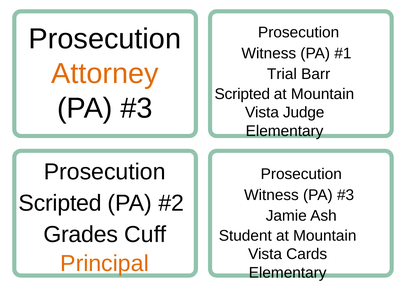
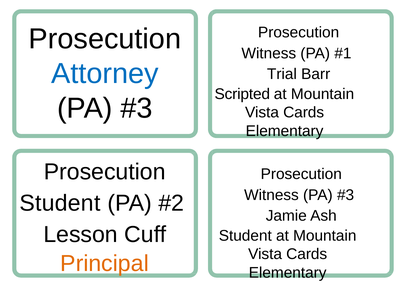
Attorney colour: orange -> blue (105, 74)
Judge: Judge -> Cards (304, 113)
Scripted: Scripted -> Student (60, 203)
Grades: Grades -> Lesson (81, 235)
